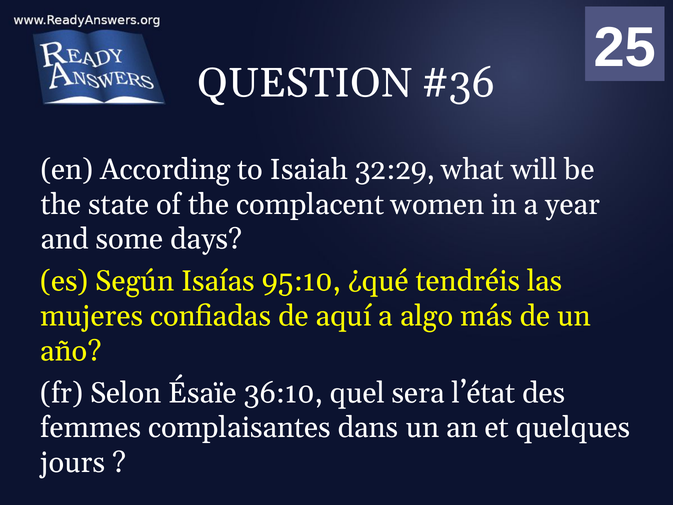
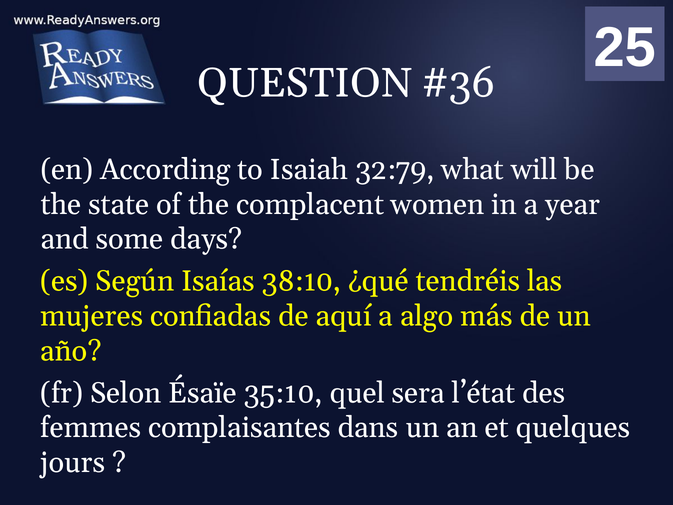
32:29: 32:29 -> 32:79 (395, 170)
95:10: 95:10 -> 38:10 (302, 281)
36:10: 36:10 -> 35:10 (283, 393)
